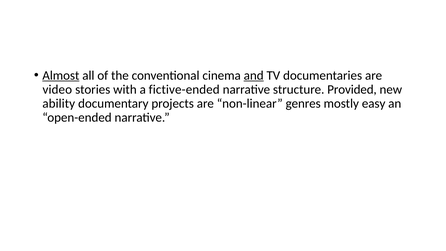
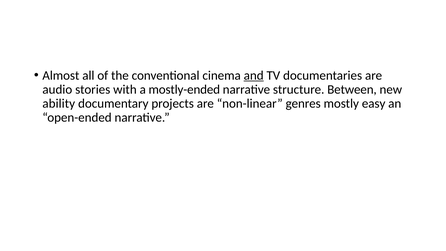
Almost underline: present -> none (61, 75)
video: video -> audio (57, 89)
fictive-ended: fictive-ended -> mostly-ended (184, 89)
Provided: Provided -> Between (352, 89)
